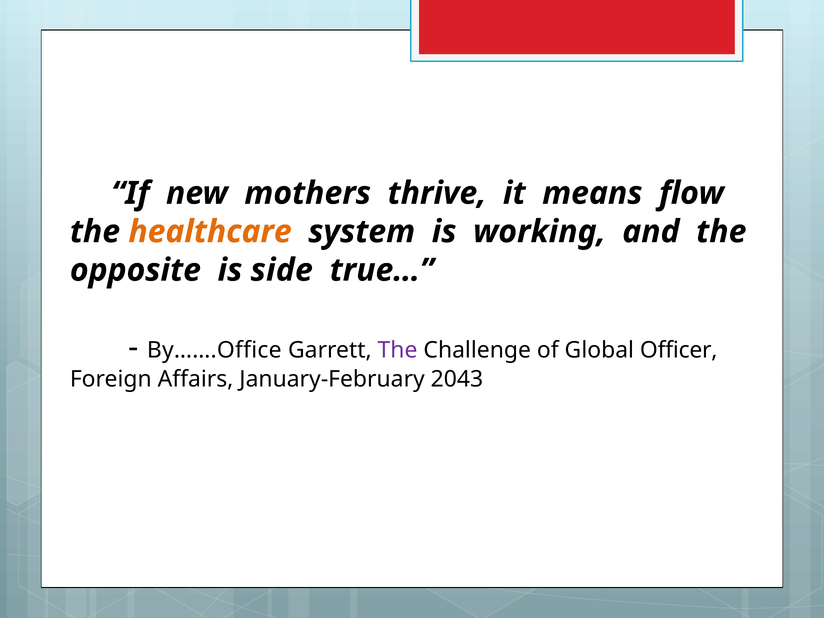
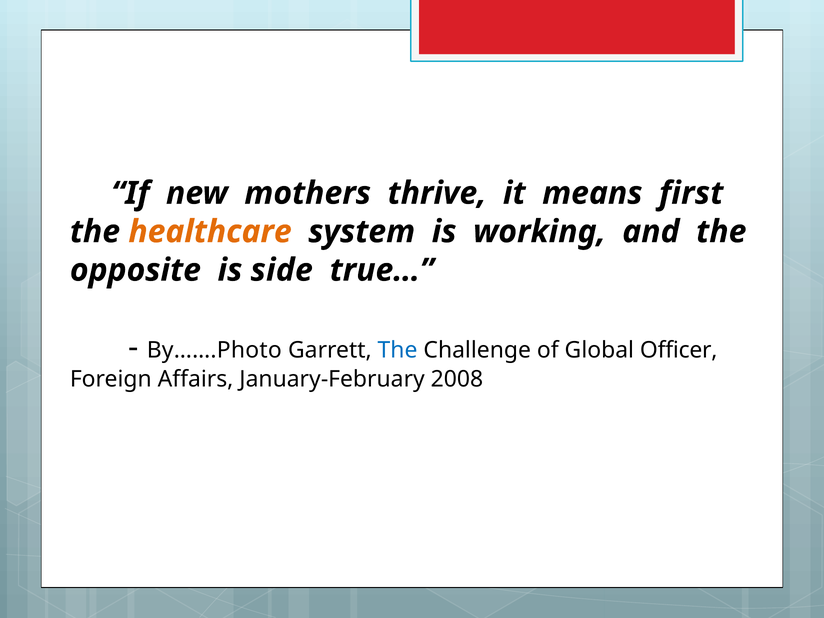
flow: flow -> first (691, 193)
By…….Office: By…….Office -> By…….Photo (214, 350)
The colour: purple -> blue (398, 350)
2043: 2043 -> 2008 (457, 379)
